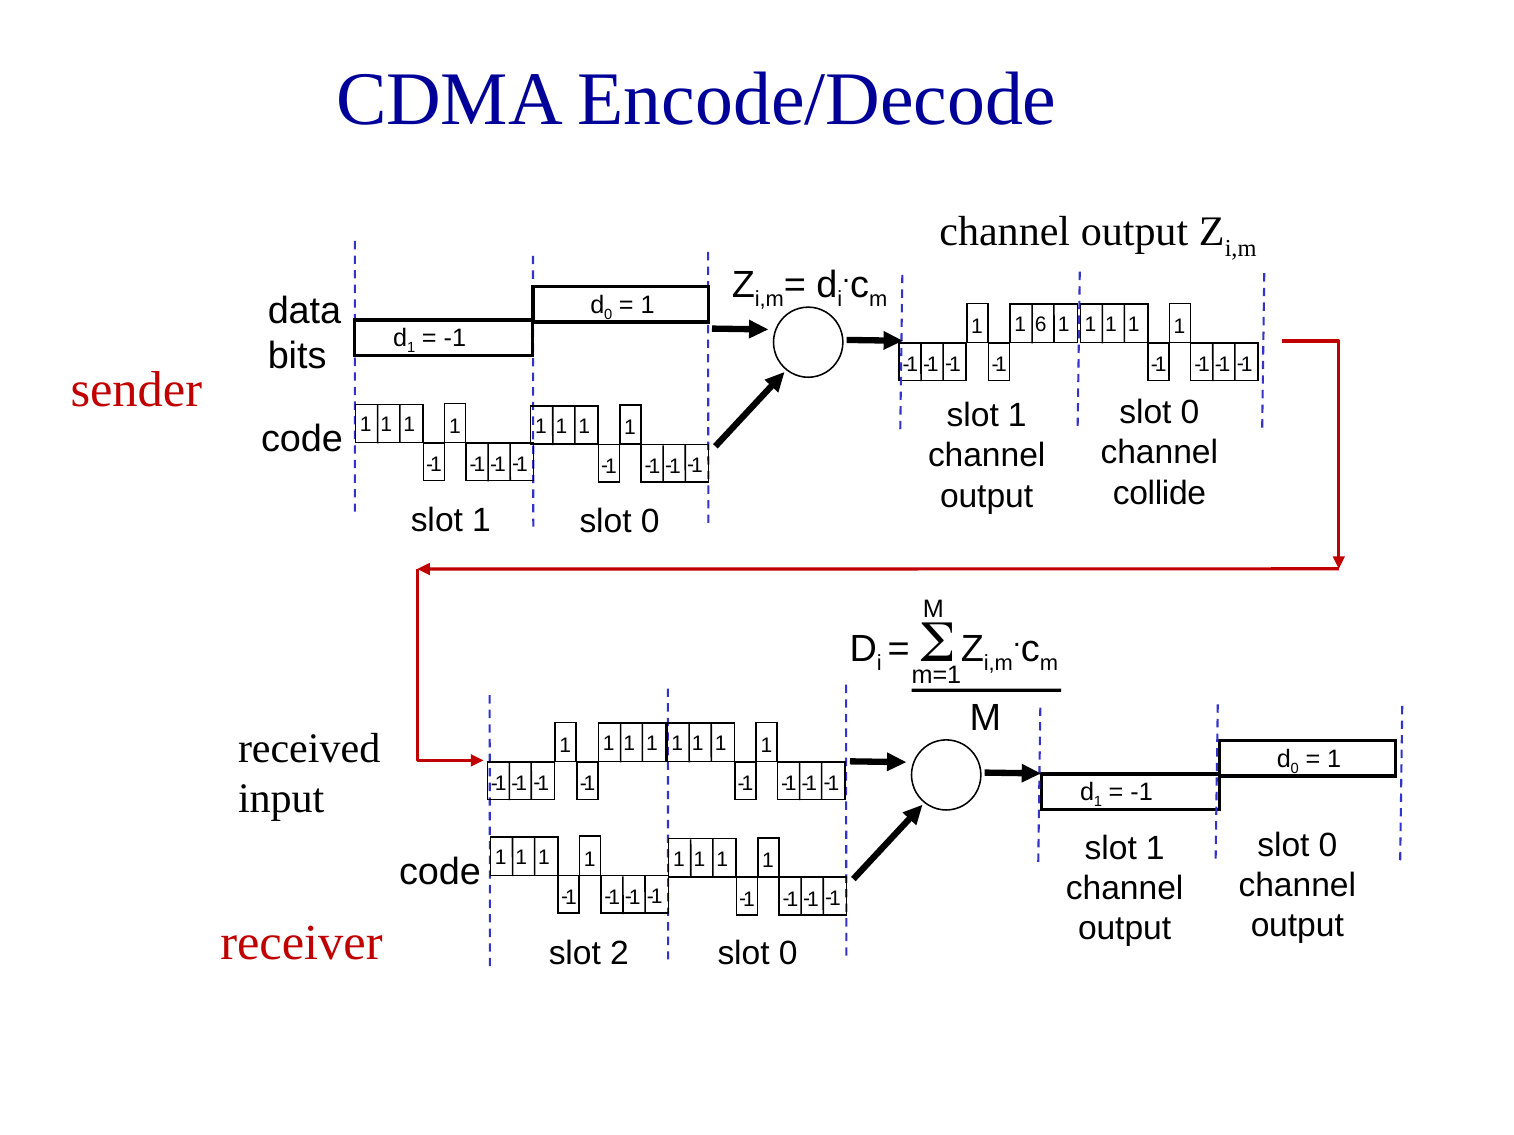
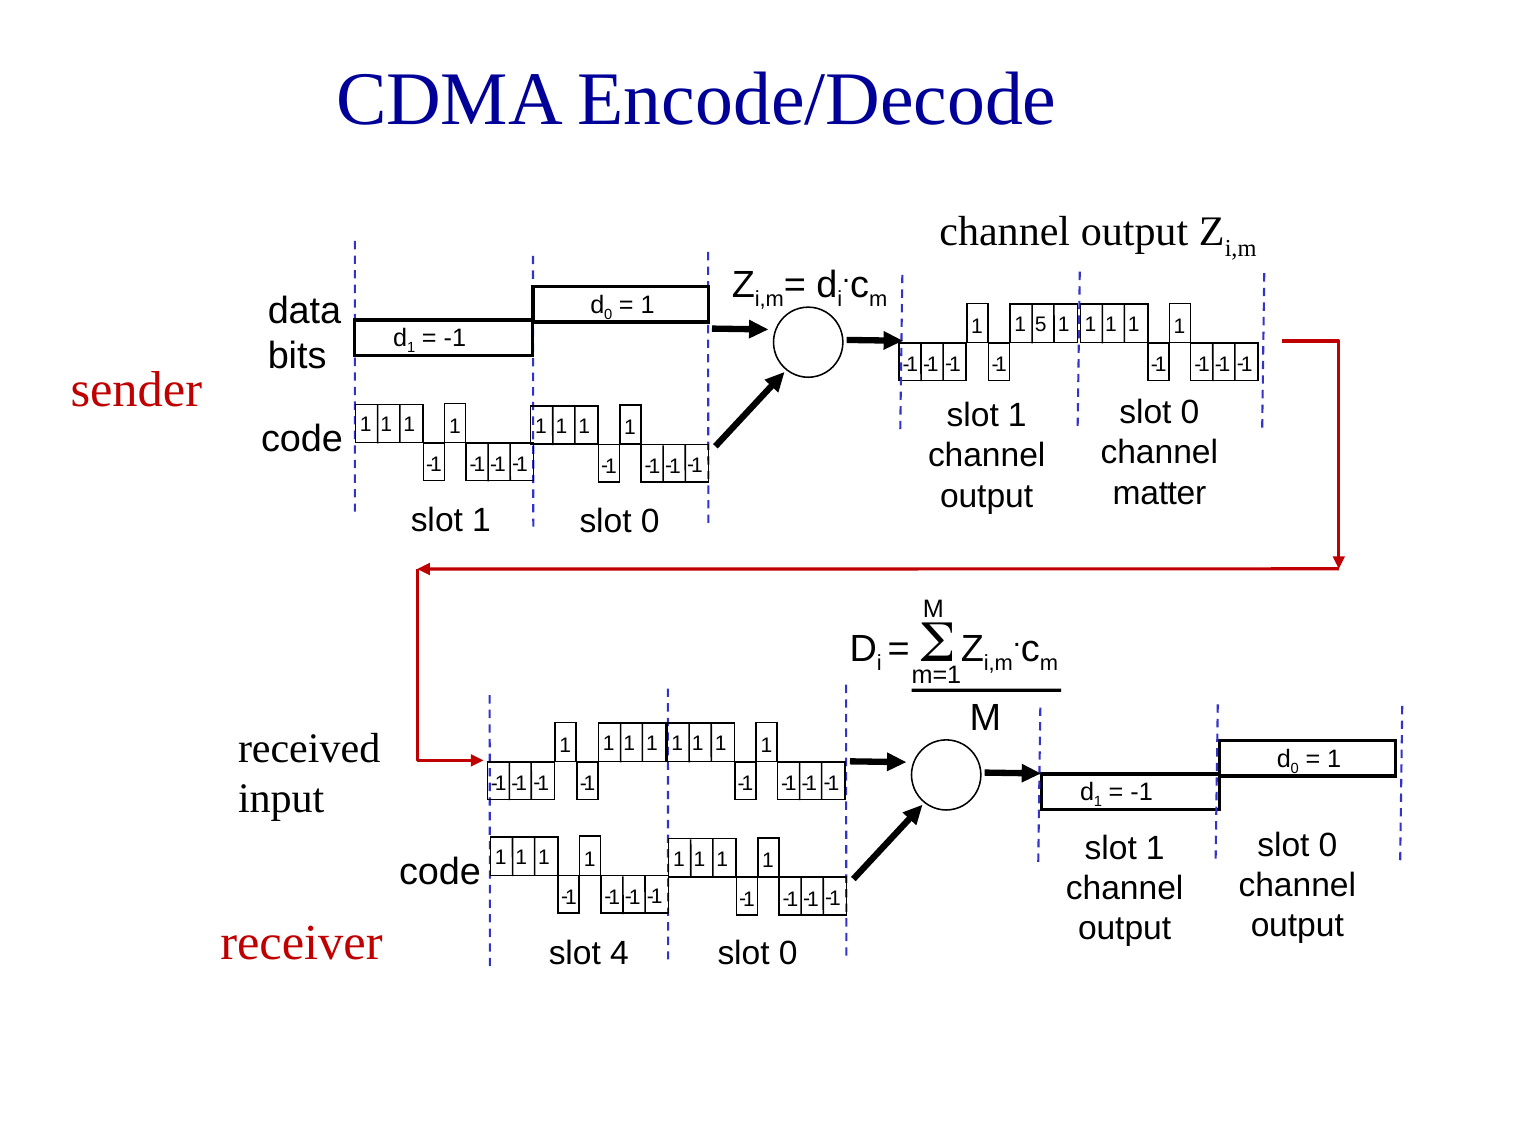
6: 6 -> 5 (1041, 325)
collide: collide -> matter (1160, 493)
2: 2 -> 4 (619, 953)
